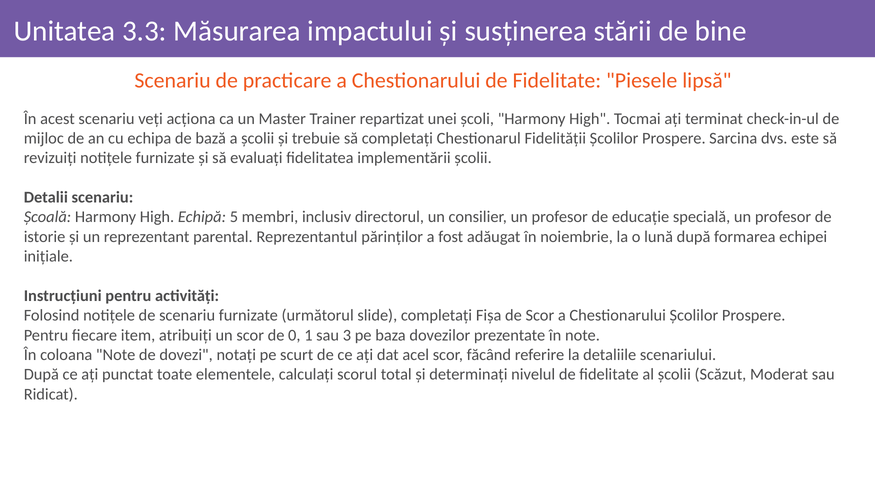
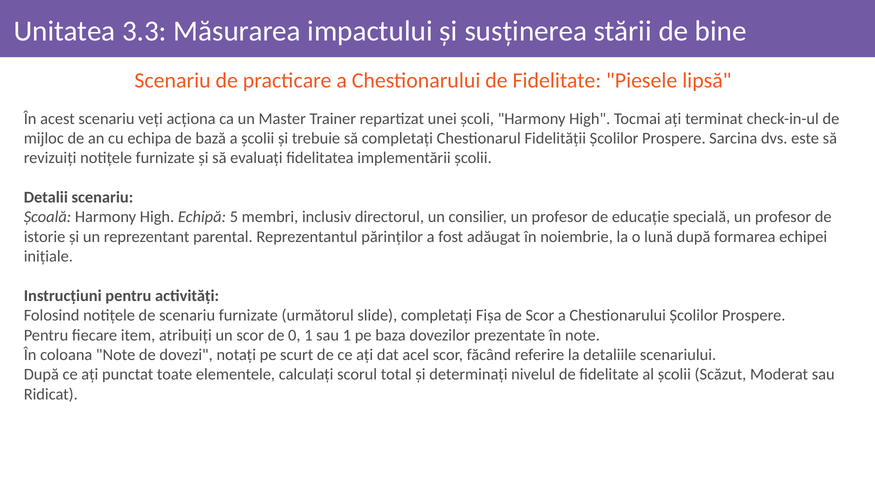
sau 3: 3 -> 1 (347, 335)
